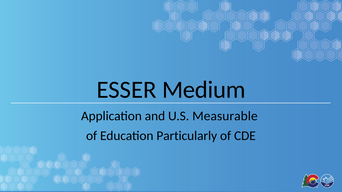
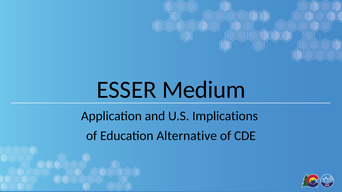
Measurable: Measurable -> Implications (225, 116)
Particularly: Particularly -> Alternative (187, 136)
